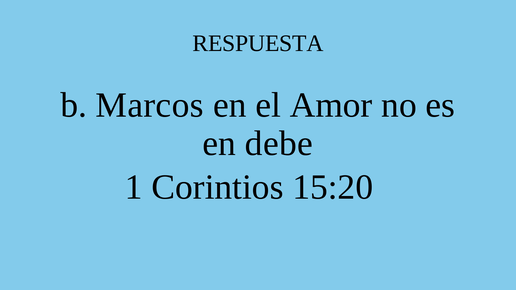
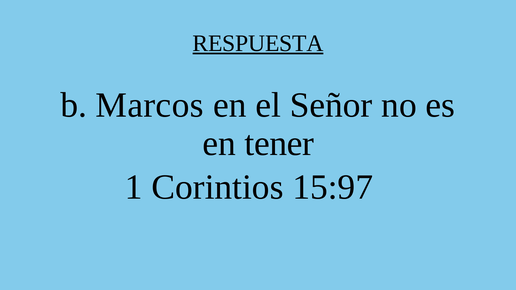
RESPUESTA underline: none -> present (258, 43)
Amor: Amor -> Señor (331, 105)
debe: debe -> tener (279, 143)
15:20: 15:20 -> 15:97 (333, 187)
